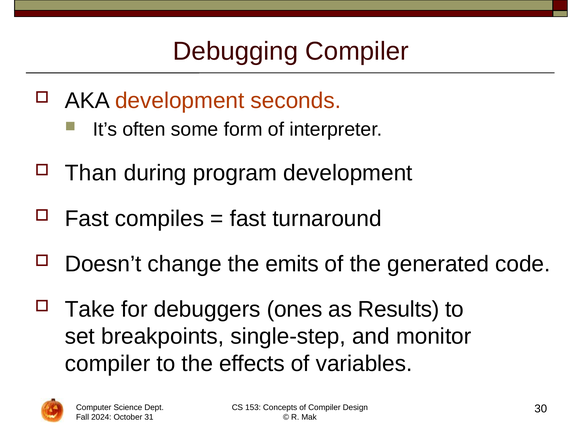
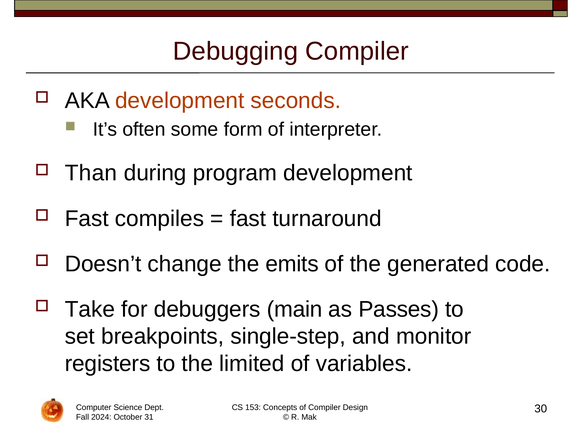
ones: ones -> main (295, 309)
Results: Results -> Passes (399, 309)
compiler: compiler -> registers (108, 363)
effects: effects -> limited (252, 363)
